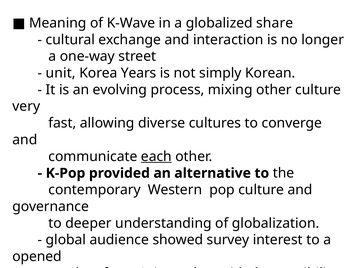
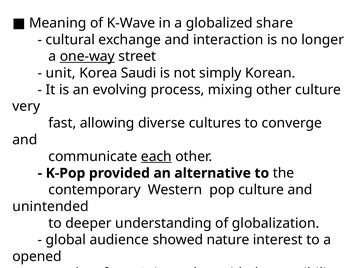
one-way underline: none -> present (87, 56)
Years: Years -> Saudi (139, 73)
governance: governance -> unintended (51, 206)
survey: survey -> nature (228, 240)
